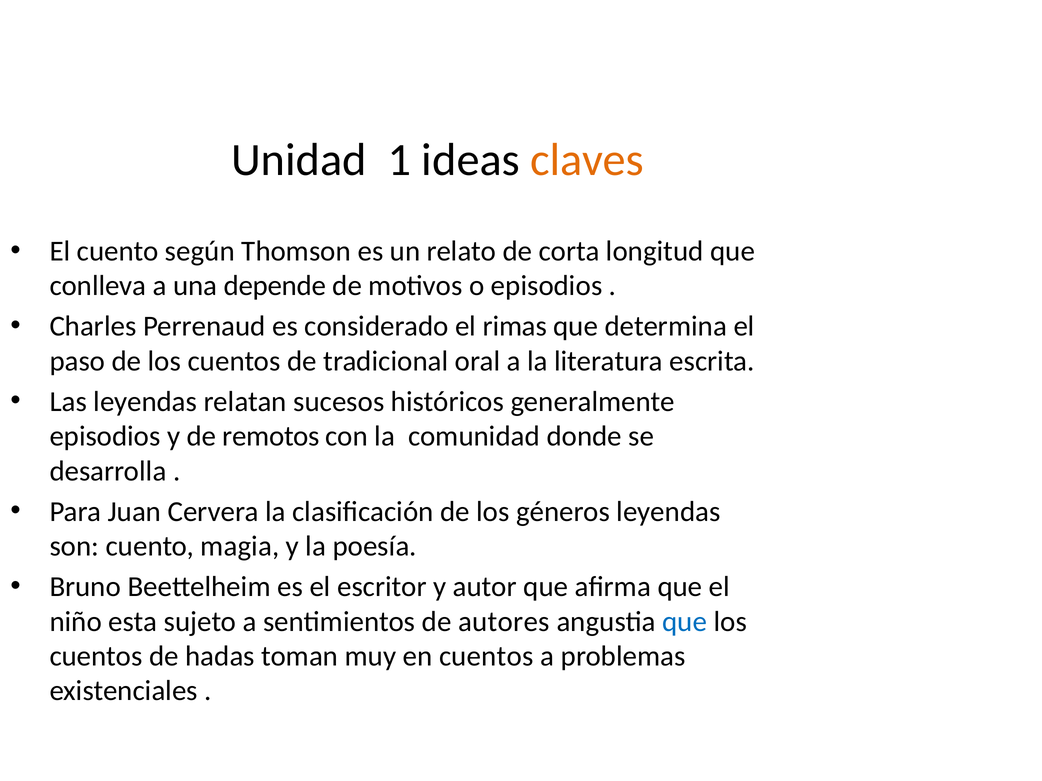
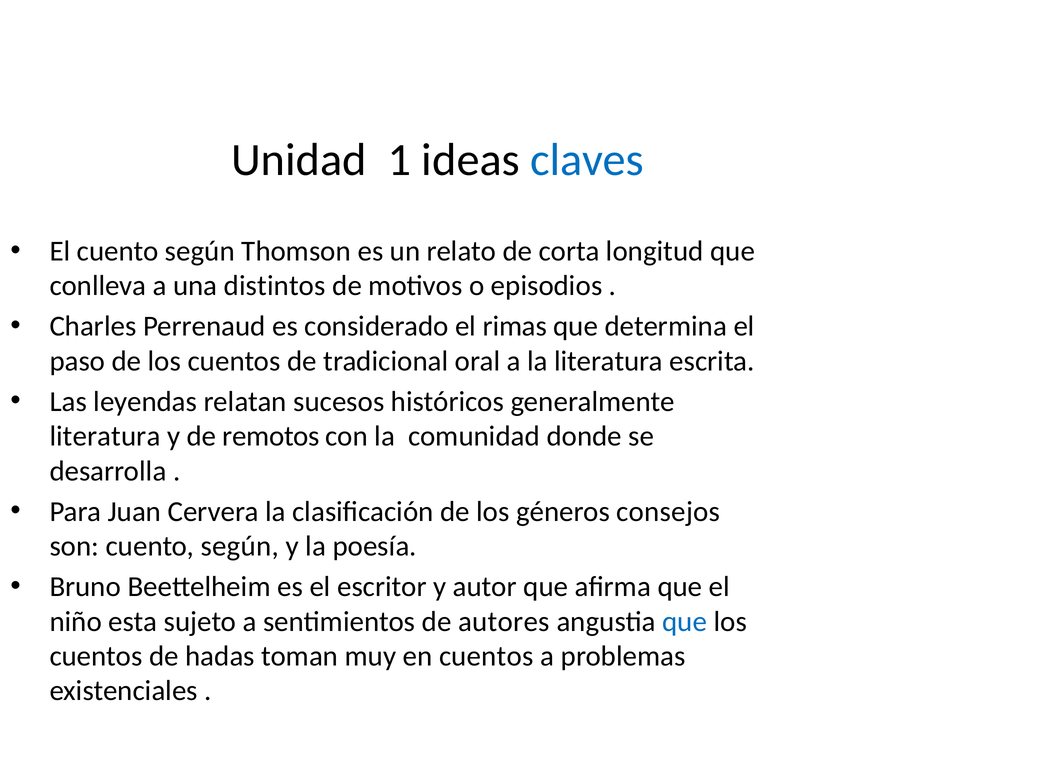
claves colour: orange -> blue (587, 160)
depende: depende -> distintos (275, 286)
episodios: episodios -> literatura (105, 437)
géneros leyendas: leyendas -> consejos (668, 512)
son cuento magia: magia -> según (240, 547)
